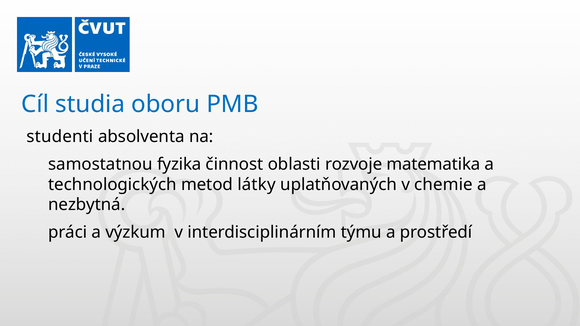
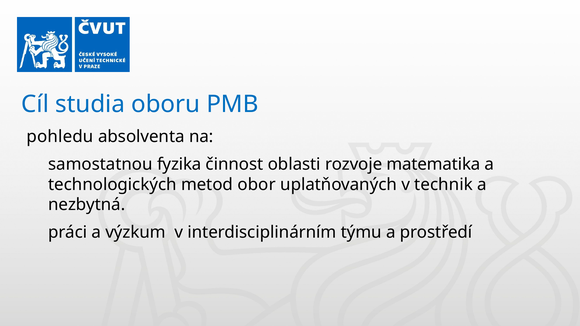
studenti: studenti -> pohledu (60, 137)
látky: látky -> obor (257, 185)
chemie: chemie -> technik (444, 185)
